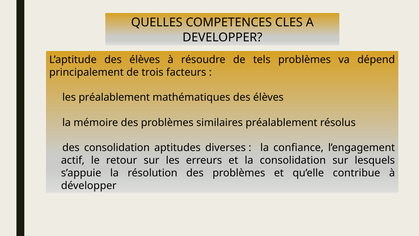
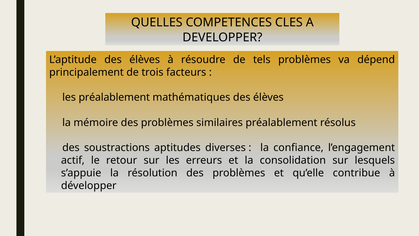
des consolidation: consolidation -> soustractions (117, 148)
